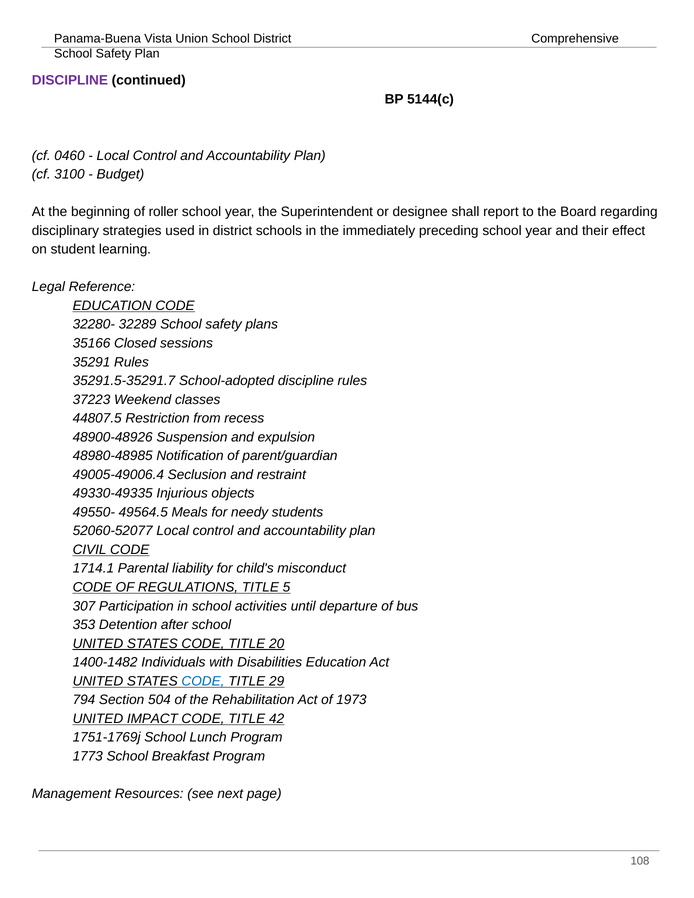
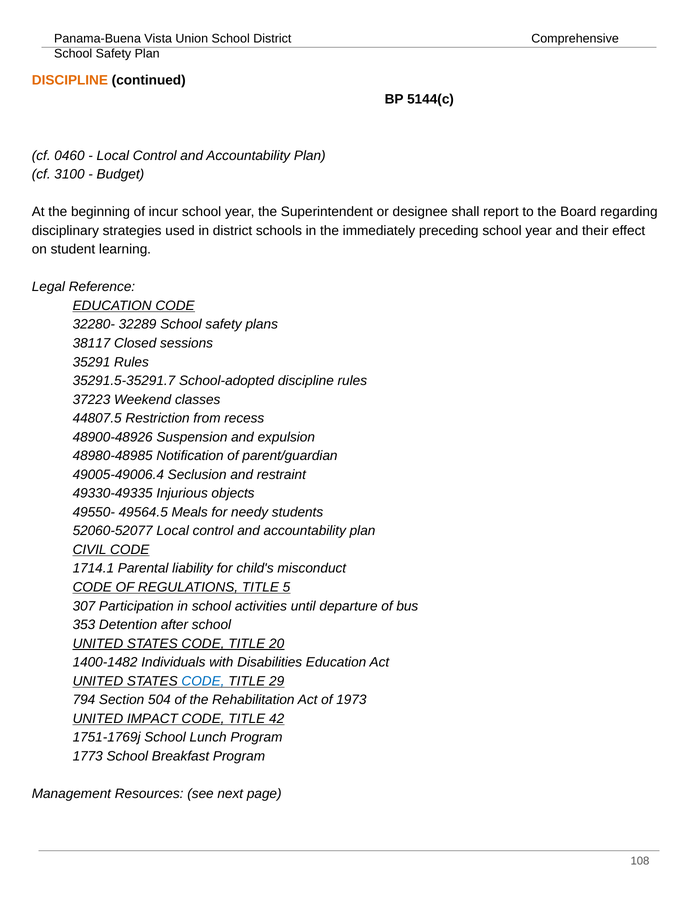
DISCIPLINE colour: purple -> orange (70, 81)
roller: roller -> incur (163, 212)
35166: 35166 -> 38117 (92, 343)
